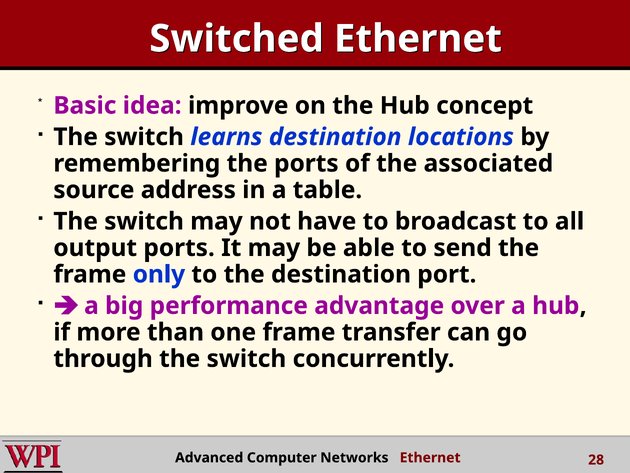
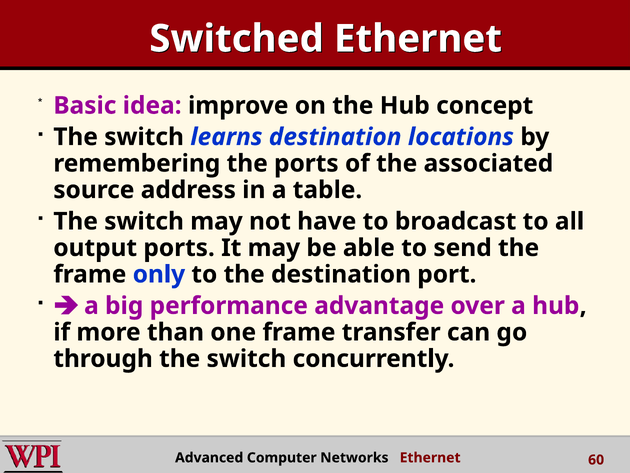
28: 28 -> 60 (596, 459)
